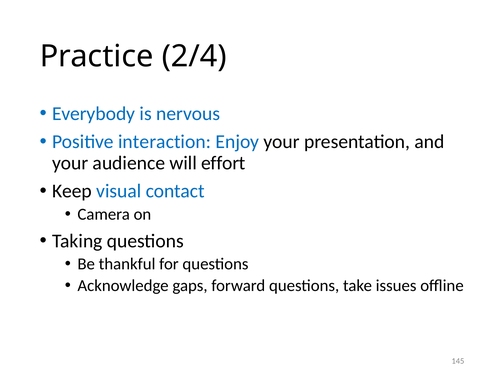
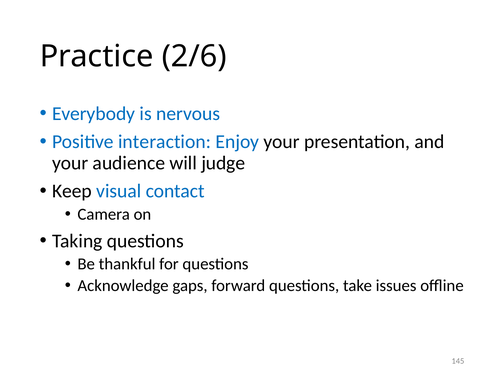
2/4: 2/4 -> 2/6 (194, 56)
effort: effort -> judge (223, 163)
